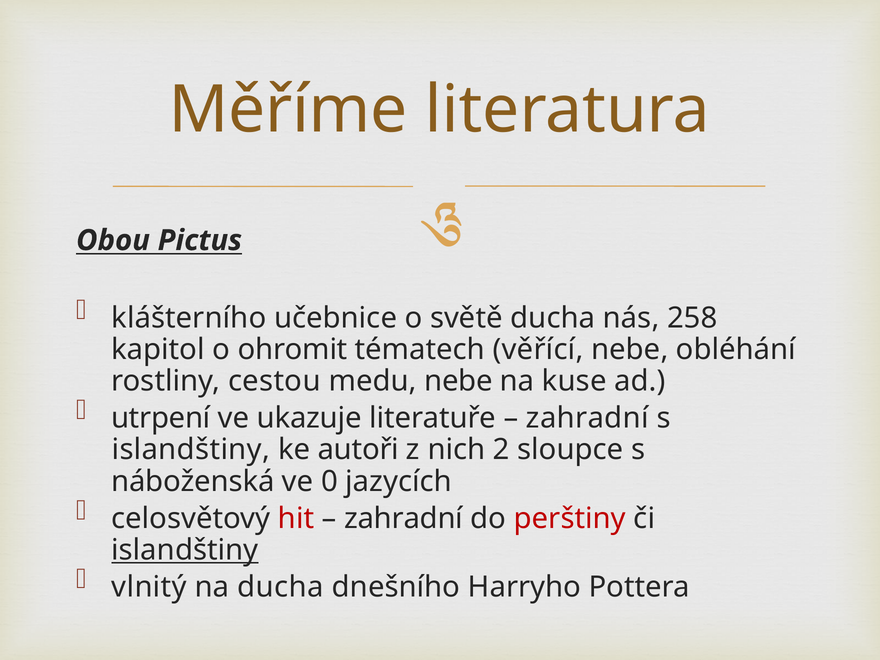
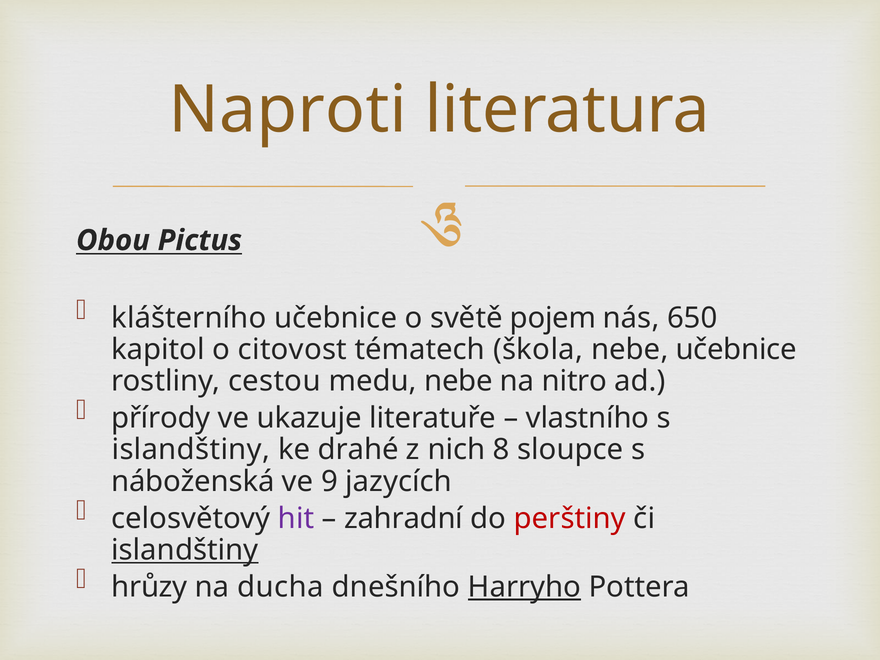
Měříme: Měříme -> Naproti (288, 110)
světě ducha: ducha -> pojem (553, 318)
258: 258 -> 650 (692, 318)
ohromit: ohromit -> citovost (292, 349)
věřící: věřící -> škola (538, 349)
nebe obléhání: obléhání -> učebnice (736, 349)
kuse: kuse -> nitro (574, 381)
utrpení: utrpení -> přírody (161, 418)
zahradní: zahradní -> vlastního (588, 418)
autoři: autoři -> drahé (358, 450)
2: 2 -> 8 (501, 450)
0: 0 -> 9 (329, 481)
hit colour: red -> purple (296, 518)
vlnitý: vlnitý -> hrůzy (149, 587)
Harryho underline: none -> present (524, 587)
